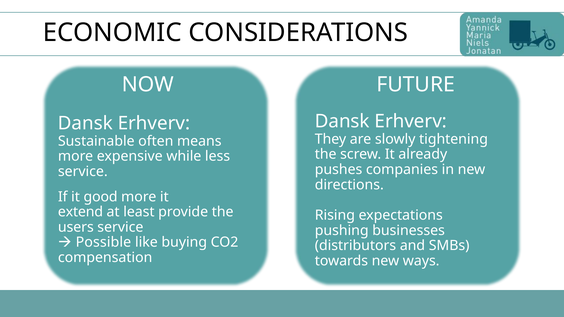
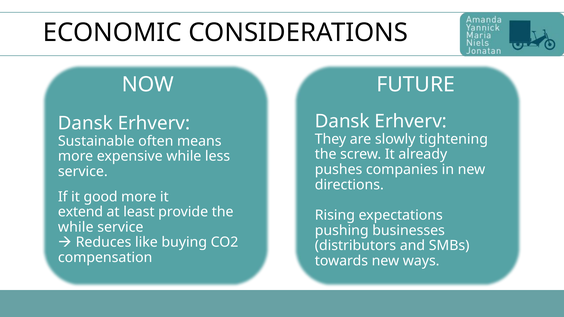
users: users -> while (76, 227)
Possible: Possible -> Reduces (104, 243)
